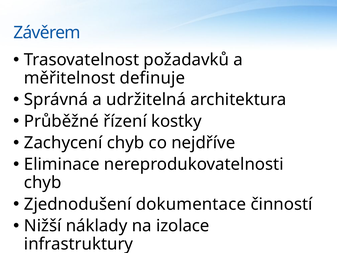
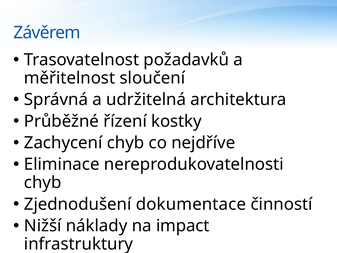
definuje: definuje -> sloučení (152, 78)
izolace: izolace -> impact (183, 226)
